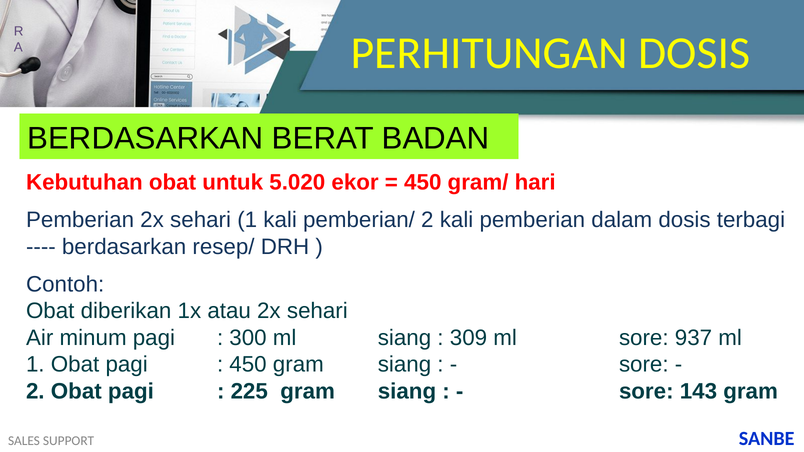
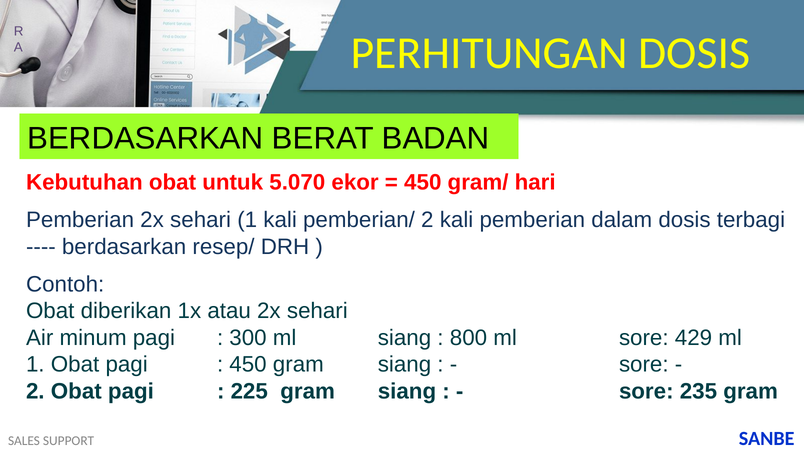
5.020: 5.020 -> 5.070 (297, 183)
309: 309 -> 800 (468, 338)
937: 937 -> 429 (693, 338)
143: 143 -> 235 (698, 392)
